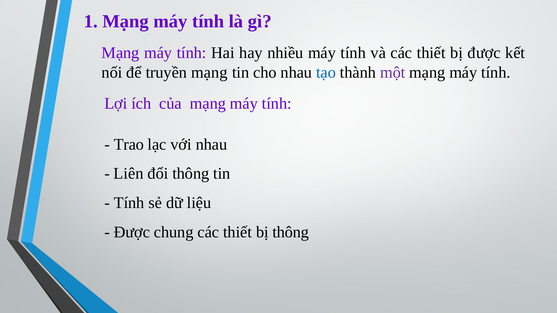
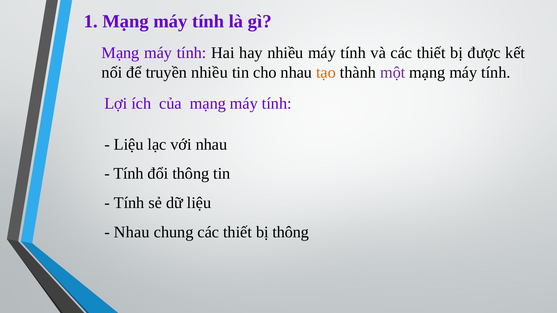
truyền mạng: mạng -> nhiều (209, 72)
tạo colour: blue -> orange (326, 72)
Trao: Trao -> Liệu (129, 145)
Liên: Liên -> Tính (129, 174)
Được: Được -> Nhau (132, 232)
